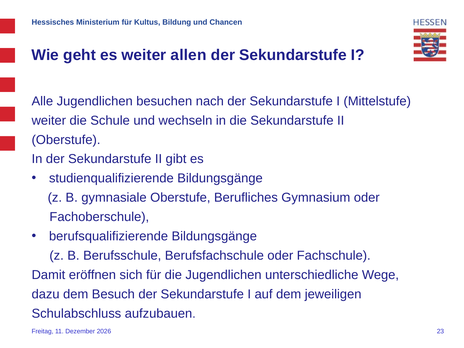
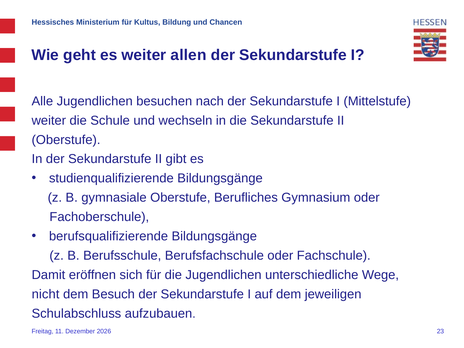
dazu: dazu -> nicht (46, 294)
